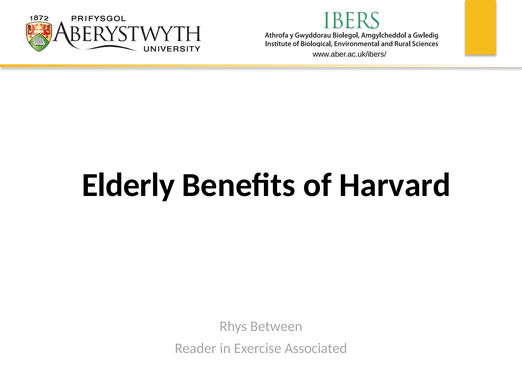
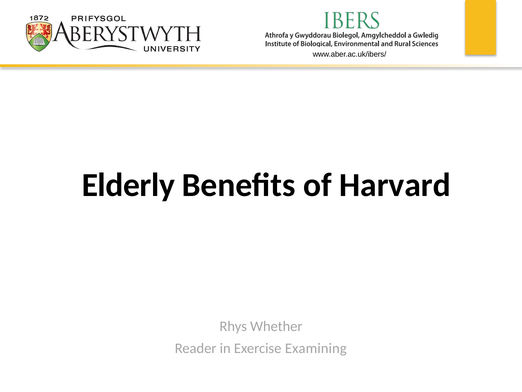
Between: Between -> Whether (276, 326)
Associated: Associated -> Examining (316, 348)
